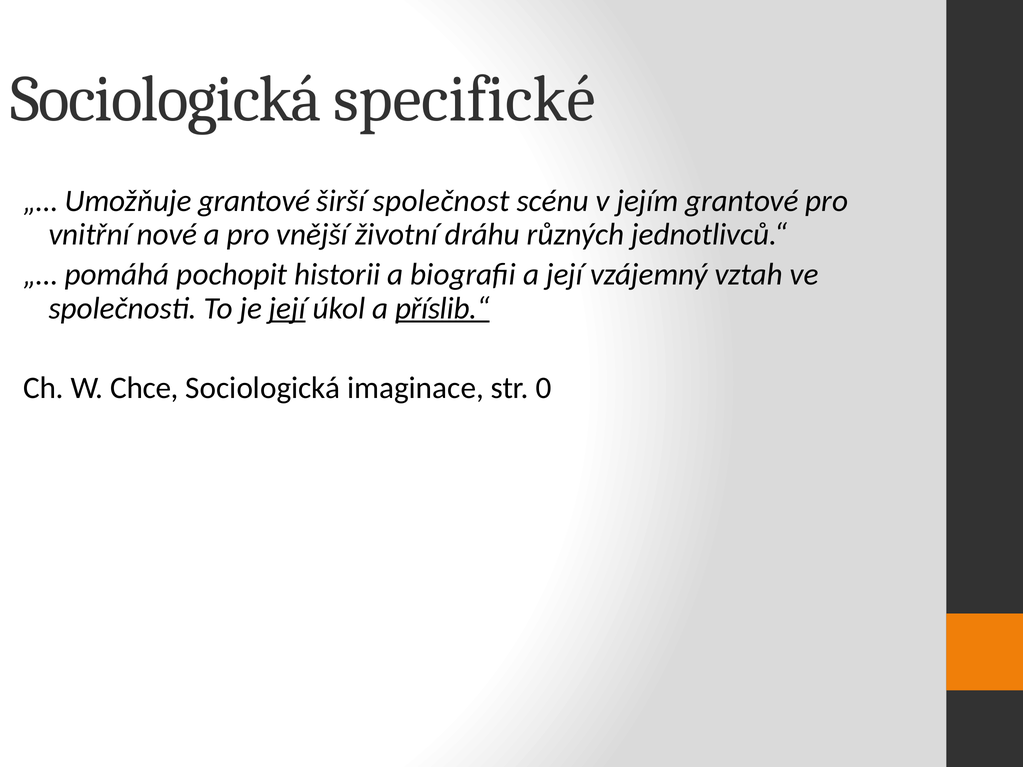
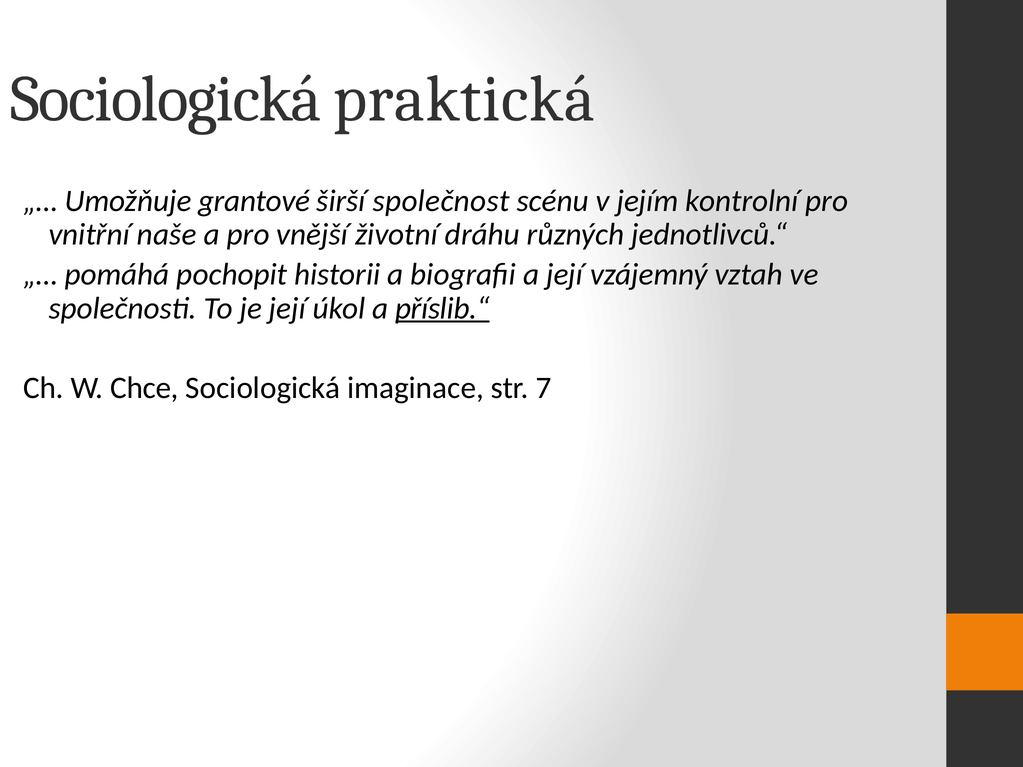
specifické: specifické -> praktická (464, 99)
jejím grantové: grantové -> kontrolní (742, 201)
nové: nové -> naše (167, 235)
její underline: present -> none (287, 308)
0: 0 -> 7 (544, 388)
